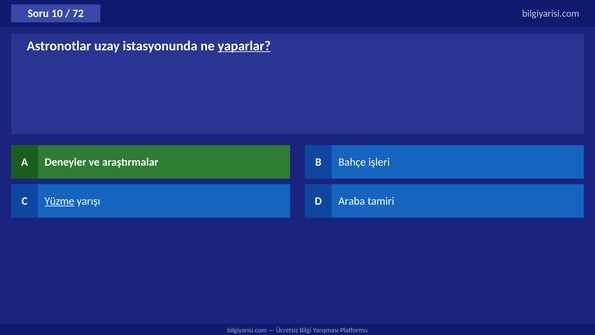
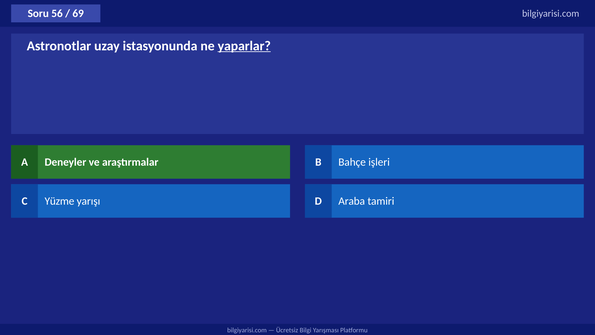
10: 10 -> 56 (57, 14)
72: 72 -> 69 (78, 14)
Yüzme underline: present -> none (59, 201)
